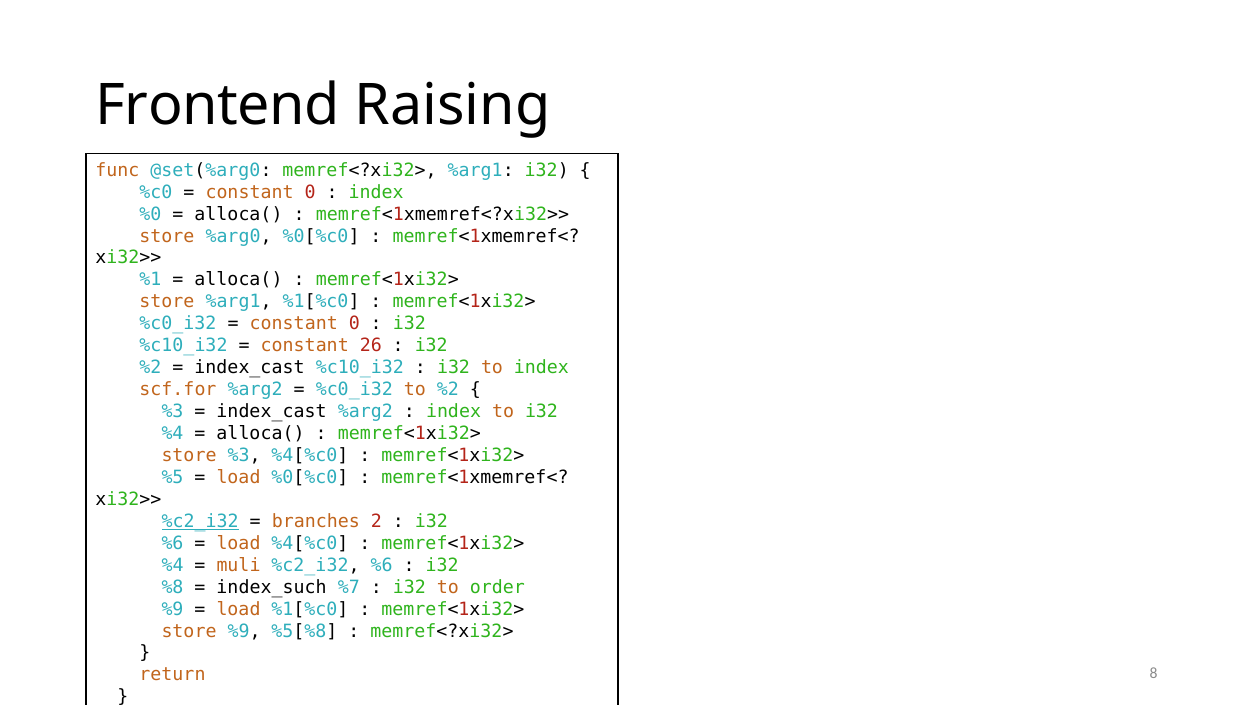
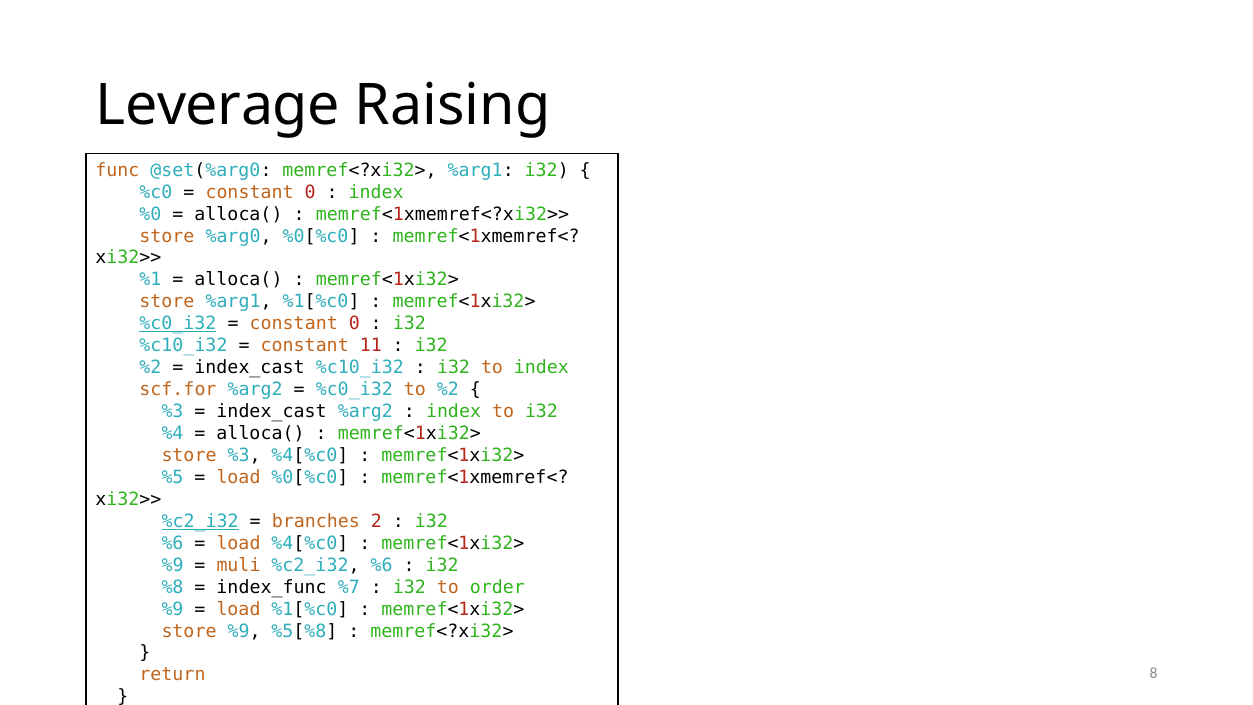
Frontend: Frontend -> Leverage (218, 105)
%c0_i32 underline: none -> present (178, 324)
26: 26 -> 11 (371, 346)
%4: %4 -> %9 (173, 565)
index_such: index_such -> index_func (272, 587)
